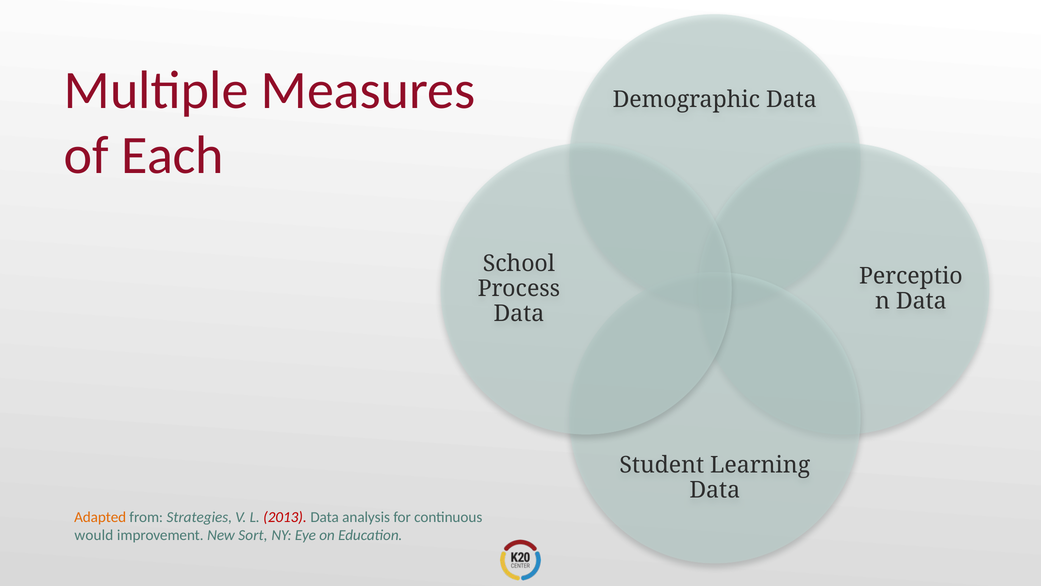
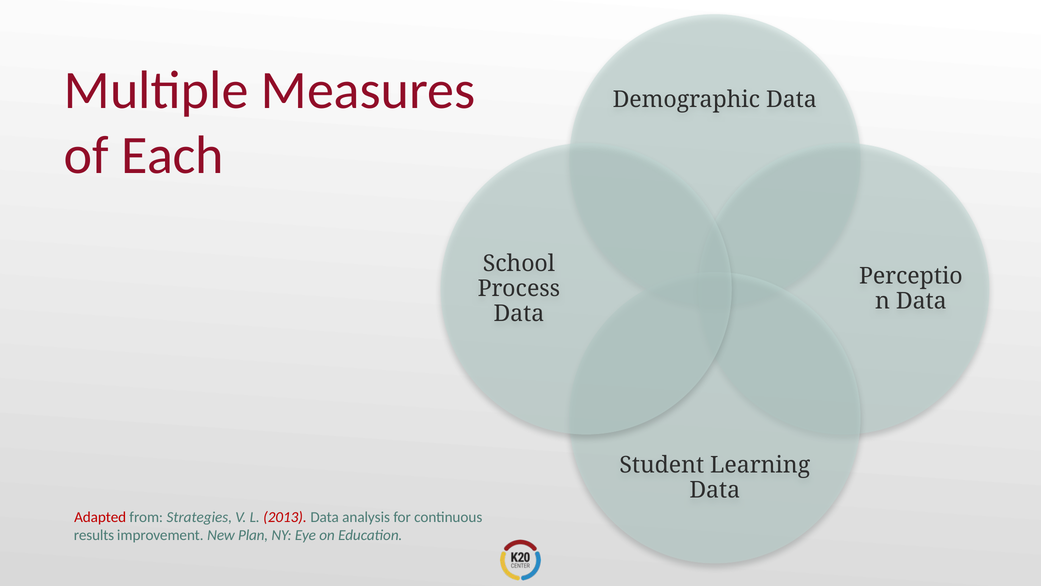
Adapted colour: orange -> red (100, 517)
would: would -> results (94, 535)
Sort: Sort -> Plan (253, 535)
